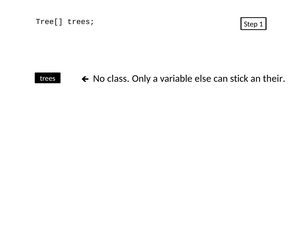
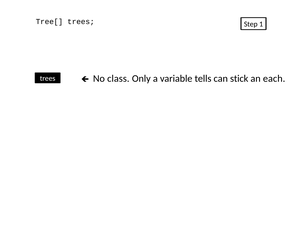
else: else -> tells (203, 78)
their: their -> each (274, 78)
